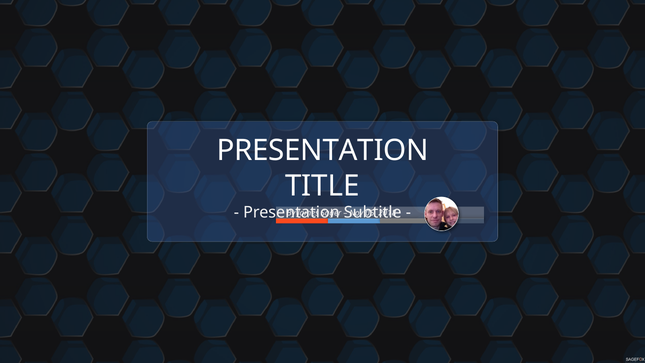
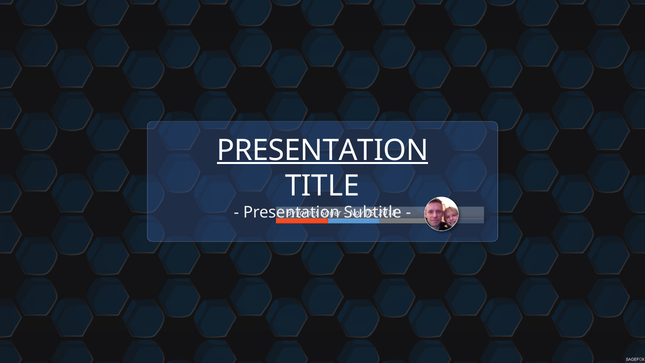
PRESENTATION underline: none -> present (323, 150)
